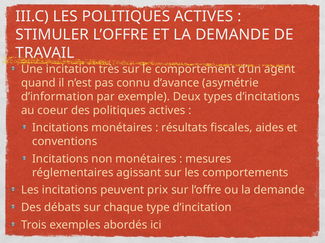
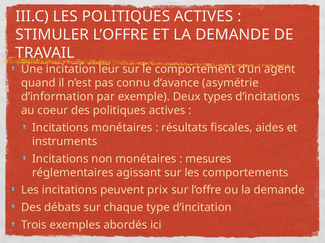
très: très -> leur (109, 69)
conventions: conventions -> instruments (65, 142)
